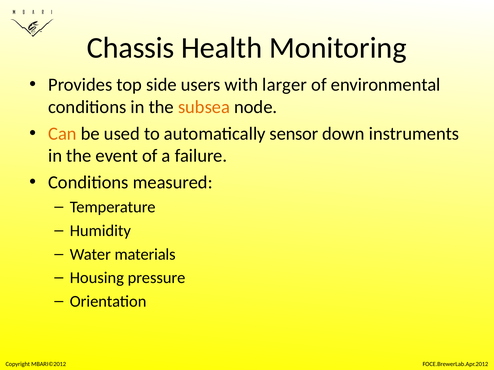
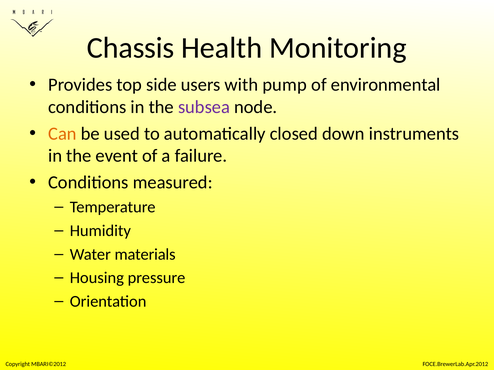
larger: larger -> pump (285, 85)
subsea colour: orange -> purple (204, 107)
sensor: sensor -> closed (294, 134)
